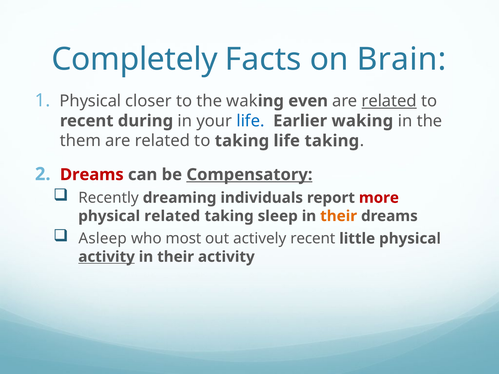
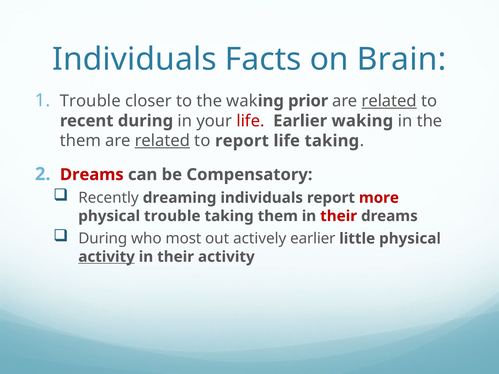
Completely: Completely -> Individuals (134, 59)
Physical: Physical -> Trouble (90, 101)
even: even -> prior (308, 101)
life colour: blue -> red (250, 121)
related underline: none -> present (162, 141)
to taking: taking -> report (242, 141)
Compensatory underline: present -> none (249, 175)
physical related: related -> trouble (172, 216)
taking sleep: sleep -> them (278, 216)
their colour: orange -> red (339, 216)
Asleep: Asleep -> During (103, 239)
actively recent: recent -> earlier (313, 239)
